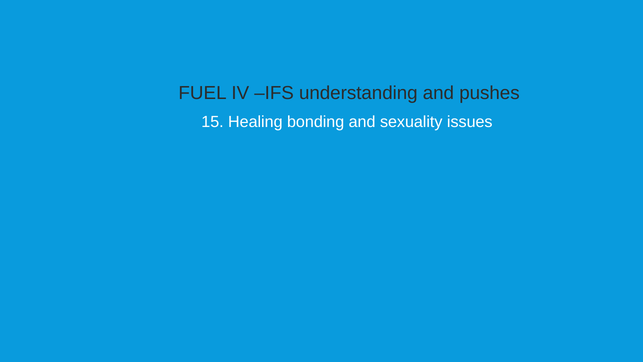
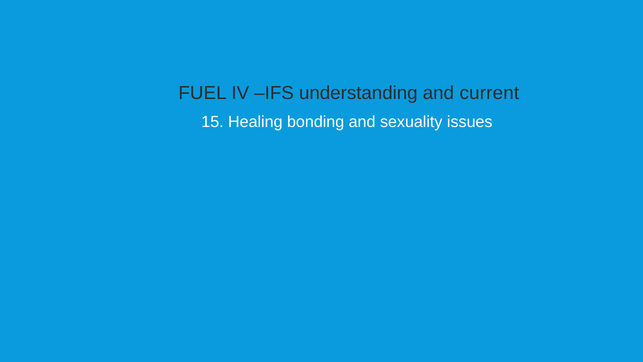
pushes: pushes -> current (489, 93)
